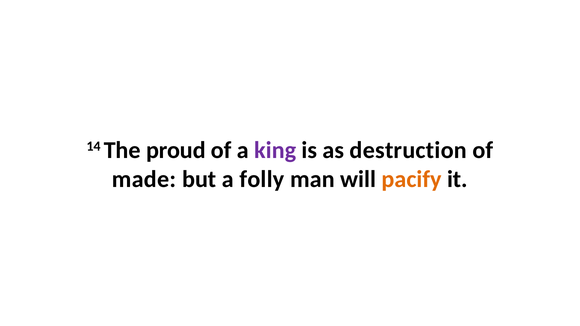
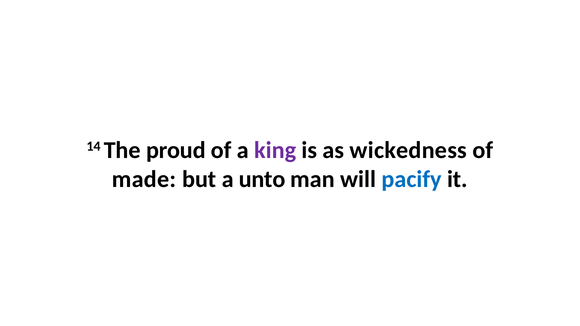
destruction: destruction -> wickedness (408, 150)
folly: folly -> unto (262, 179)
pacify colour: orange -> blue (412, 179)
